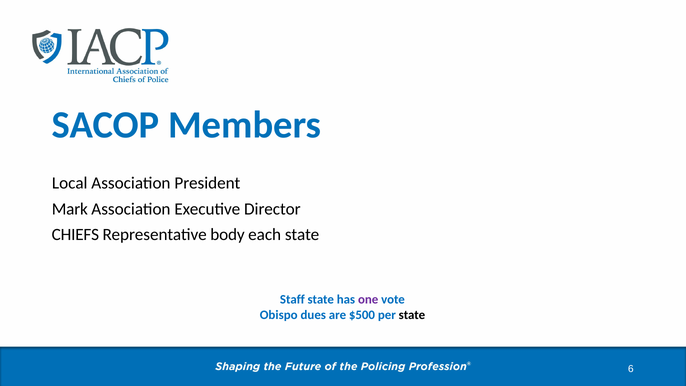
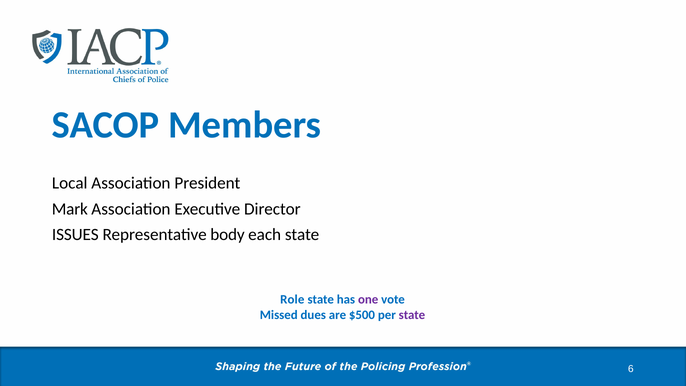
CHIEFS: CHIEFS -> ISSUES (75, 235)
Staff: Staff -> Role (292, 299)
Obispo: Obispo -> Missed (279, 315)
state colour: black -> purple (412, 315)
